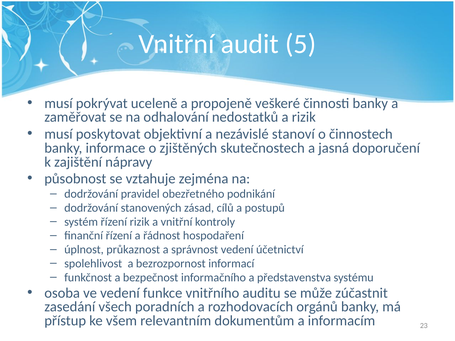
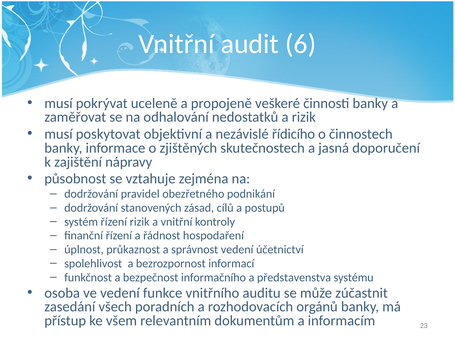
5: 5 -> 6 (301, 44)
stanoví: stanoví -> řídicího (293, 134)
